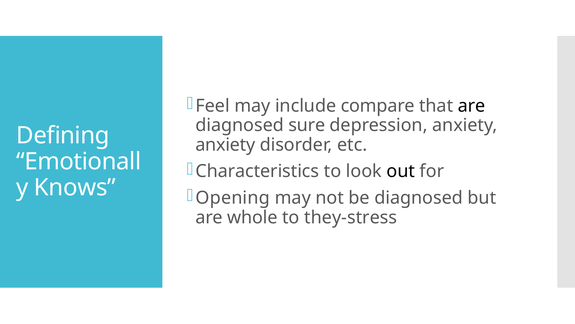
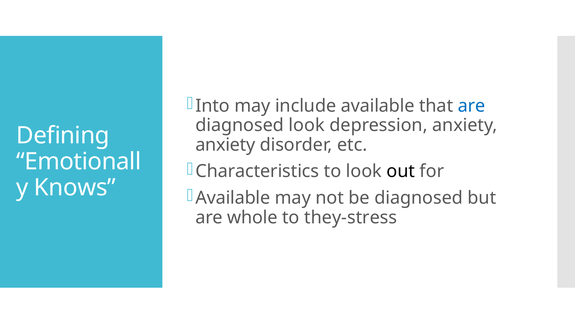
Feel: Feel -> Into (213, 106)
include compare: compare -> available (378, 106)
are colour: black -> blue (472, 106)
diagnosed sure: sure -> look (307, 125)
Opening: Opening -> Available (233, 198)
